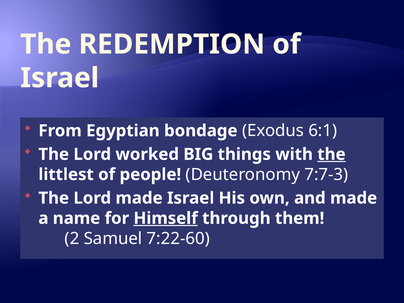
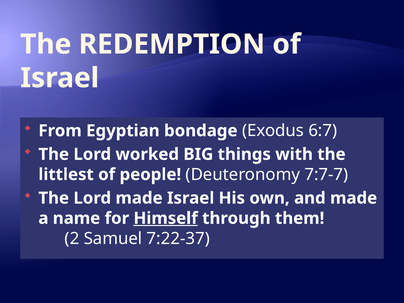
6:1: 6:1 -> 6:7 (323, 131)
the underline: present -> none (331, 154)
7:7-3: 7:7-3 -> 7:7-7 (326, 175)
7:22-60: 7:22-60 -> 7:22-37 (178, 238)
